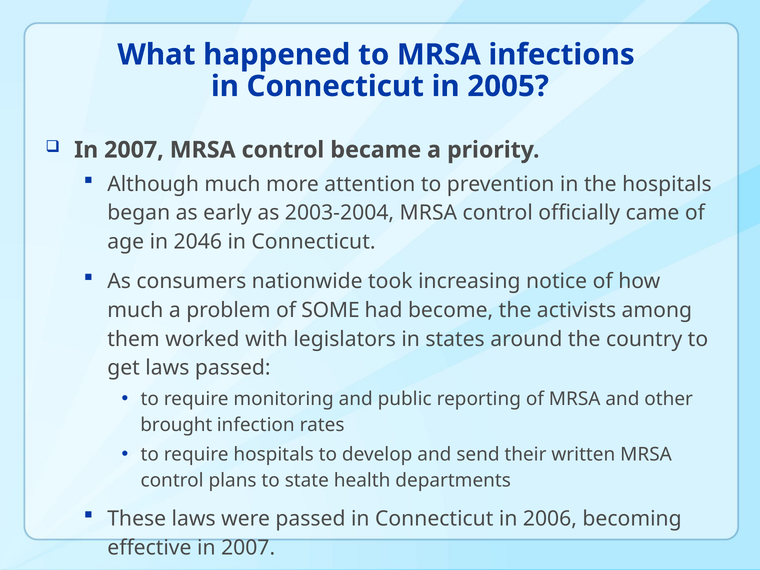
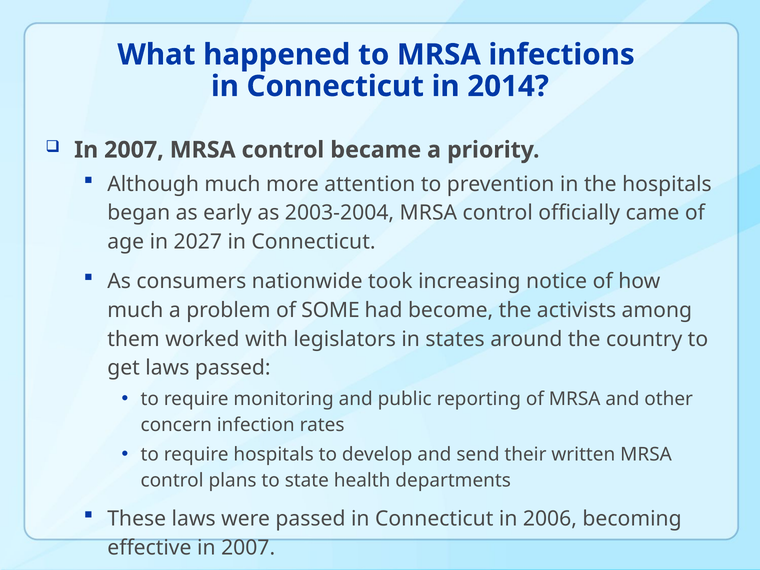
2005: 2005 -> 2014 (508, 86)
2046: 2046 -> 2027 (198, 242)
brought: brought -> concern (176, 425)
